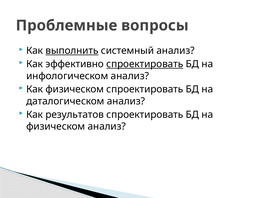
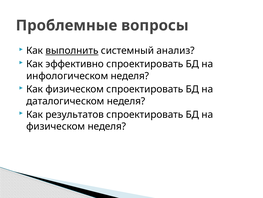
спроектировать underline: present -> none (145, 64)
инфологическом анализ: анализ -> неделя (130, 76)
даталогическом анализ: анализ -> неделя (126, 101)
физическом анализ: анализ -> неделя (107, 126)
